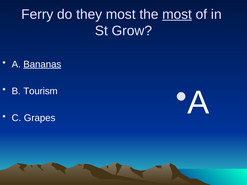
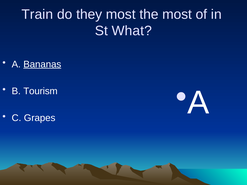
Ferry: Ferry -> Train (37, 14)
most underline: present -> none (177, 14)
Grow: Grow -> What (132, 31)
